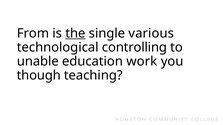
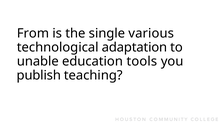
the underline: present -> none (75, 33)
controlling: controlling -> adaptation (134, 47)
work: work -> tools (142, 61)
though: though -> publish (39, 76)
